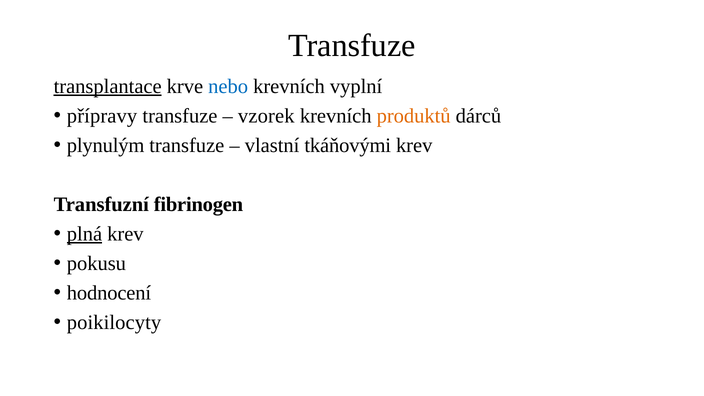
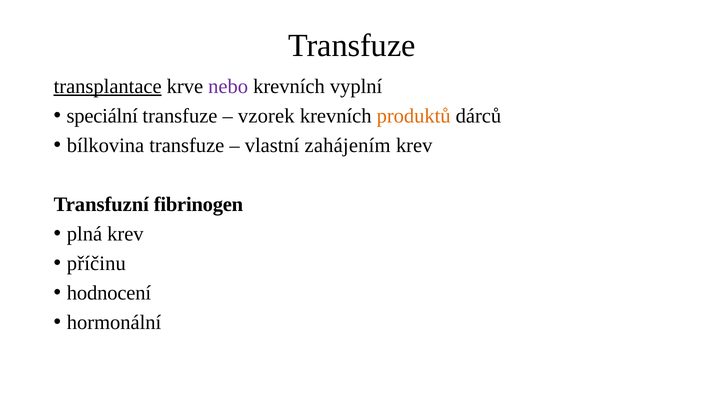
nebo colour: blue -> purple (228, 86)
přípravy: přípravy -> speciální (102, 116)
plynulým: plynulým -> bílkovina (106, 145)
tkáňovými: tkáňovými -> zahájením (348, 145)
plná underline: present -> none (84, 234)
pokusu: pokusu -> příčinu (96, 263)
poikilocyty: poikilocyty -> hormonální (114, 322)
